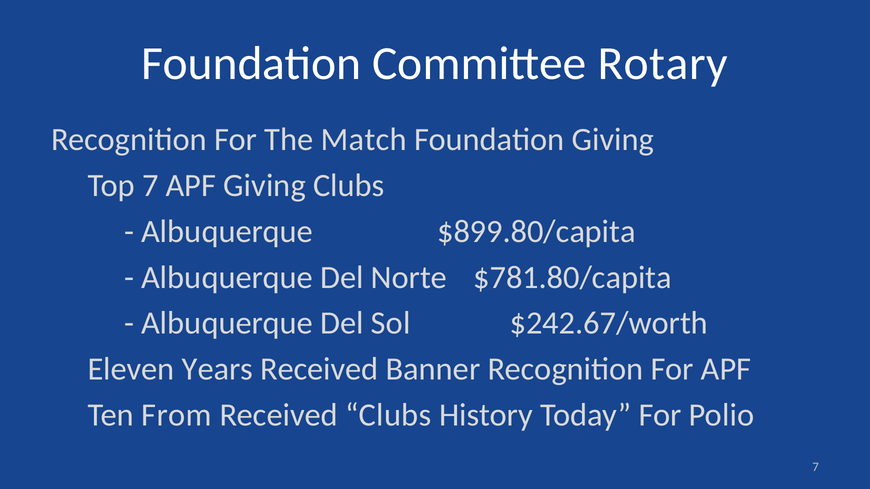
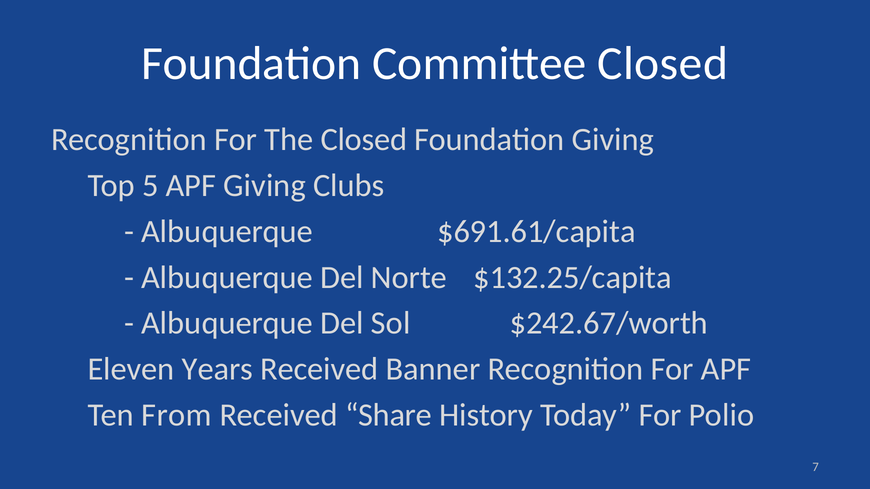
Committee Rotary: Rotary -> Closed (663, 64)
The Match: Match -> Closed (364, 140)
Top 7: 7 -> 5 (150, 186)
$899.80/capita: $899.80/capita -> $691.61/capita (536, 232)
$781.80/capita: $781.80/capita -> $132.25/capita (573, 278)
Received Clubs: Clubs -> Share (389, 415)
